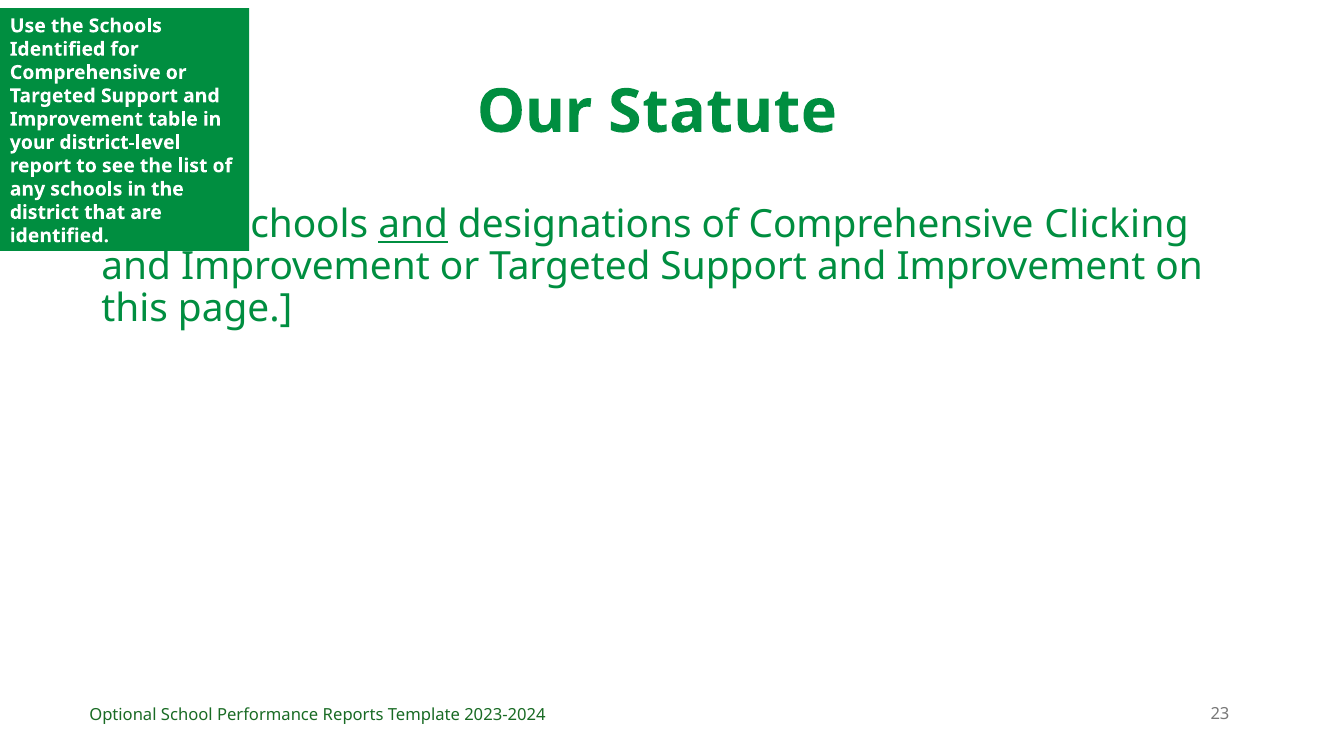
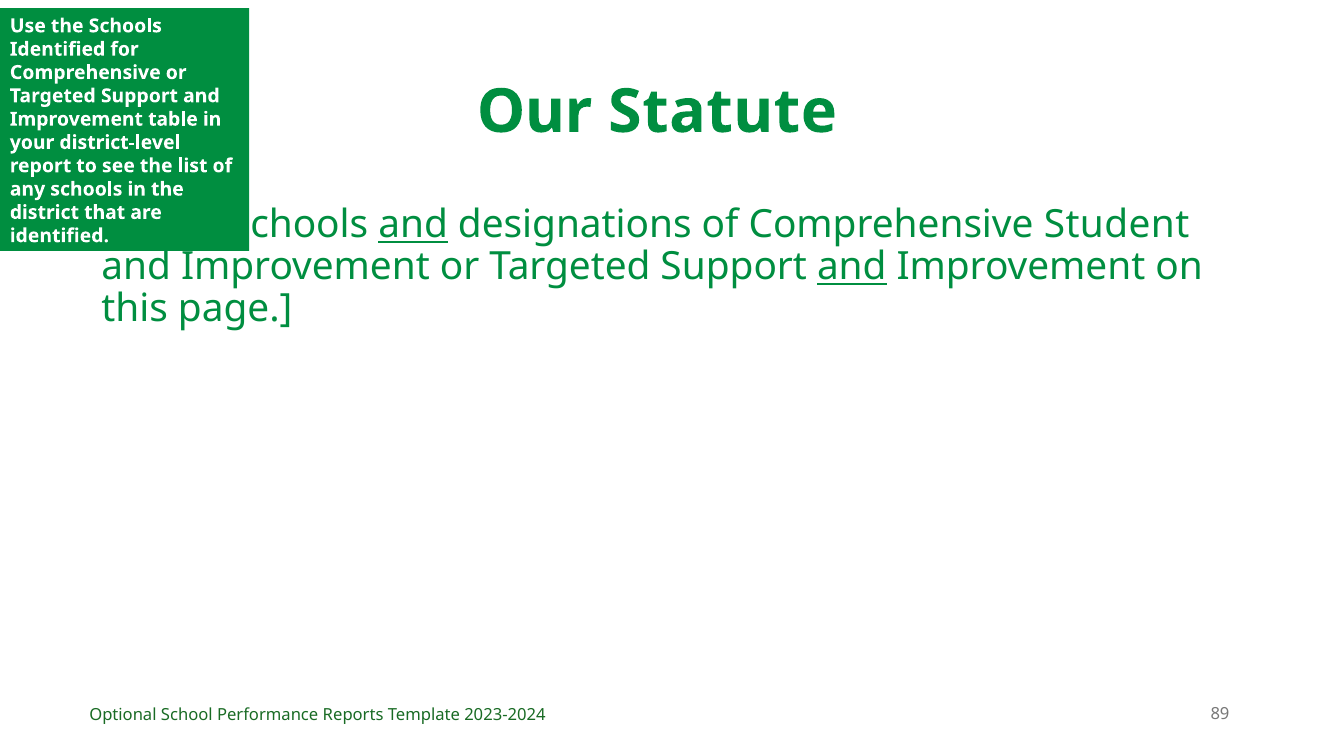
Clicking: Clicking -> Student (1117, 225)
and underline: none -> present (852, 267)
23: 23 -> 89 (1220, 714)
